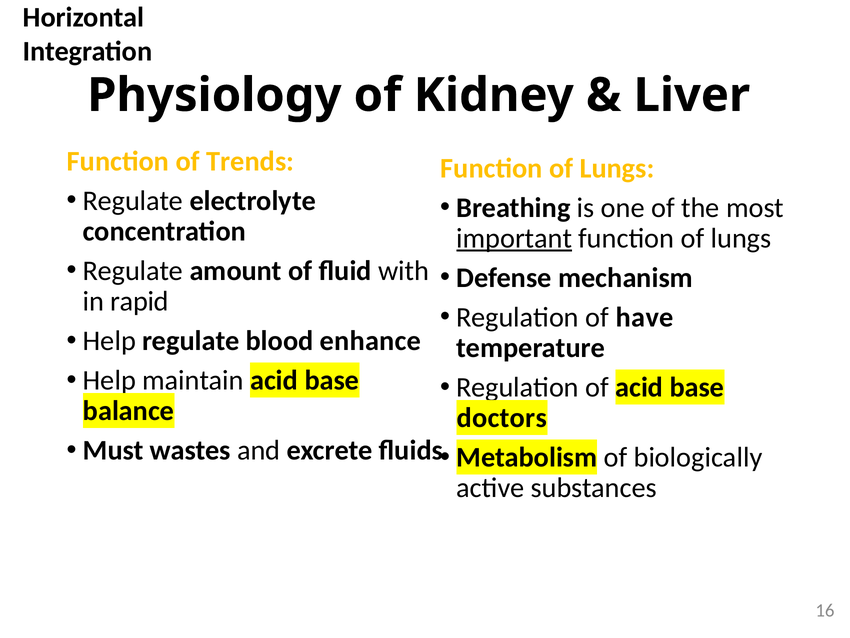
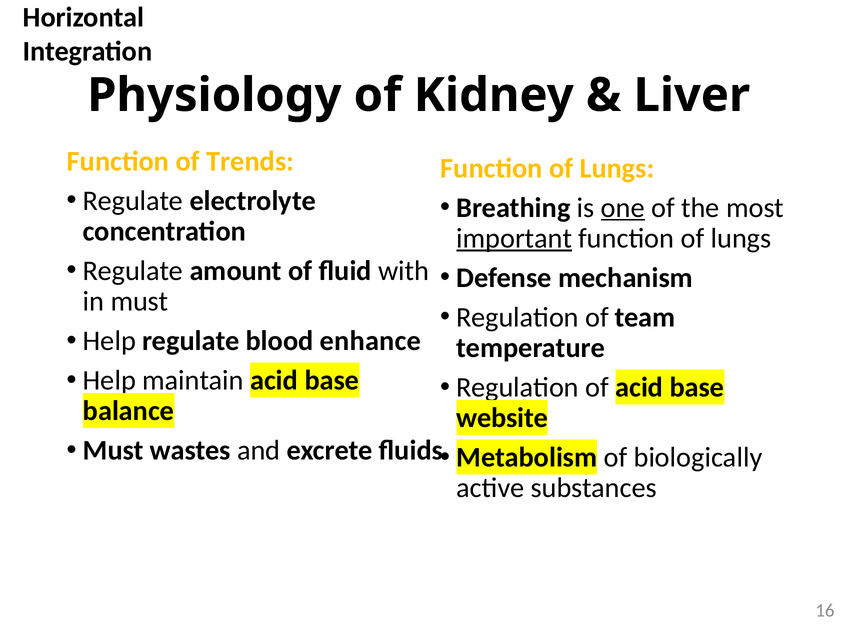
one underline: none -> present (623, 207)
in rapid: rapid -> must (139, 301)
have: have -> team (645, 317)
doctors: doctors -> website (502, 418)
